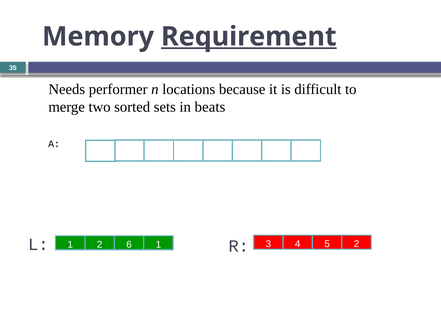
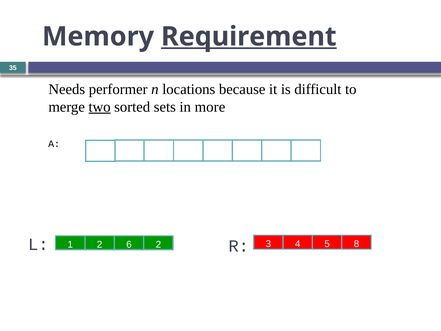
two underline: none -> present (100, 107)
beats: beats -> more (210, 107)
6 1: 1 -> 2 (158, 244)
5 2: 2 -> 8 (357, 244)
